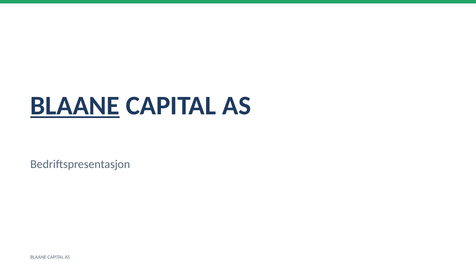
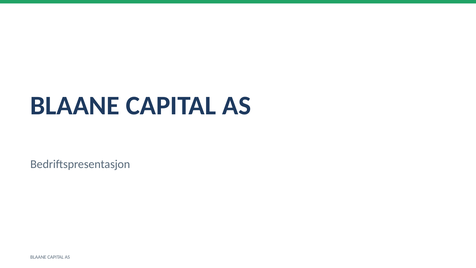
BLAANE underline: present -> none (75, 106)
